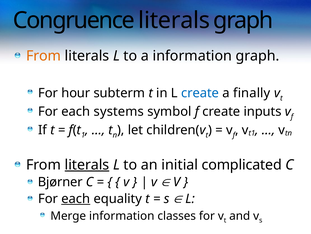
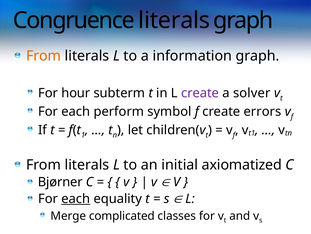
create colour: blue -> purple (200, 93)
finally: finally -> solver (252, 93)
systems: systems -> perform (119, 111)
inputs: inputs -> errors (262, 111)
literals underline: present -> none (87, 164)
complicated: complicated -> axiomatized (242, 164)
Merge information: information -> complicated (122, 215)
